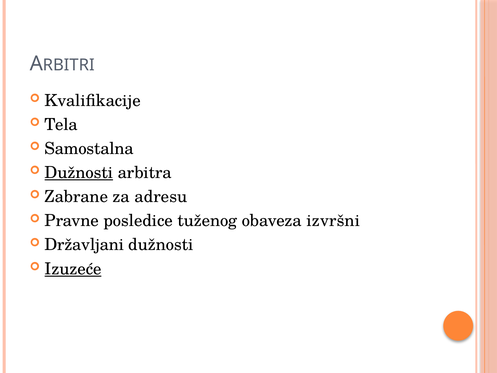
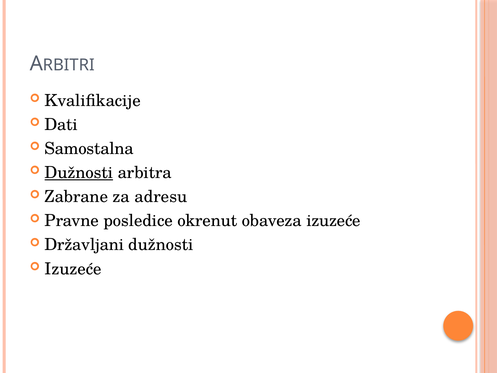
Tela: Tela -> Dati (61, 125)
tuženog: tuženog -> okrenut (207, 221)
obaveza izvršni: izvršni -> izuzeće (333, 221)
Izuzeće underline: present -> none (73, 269)
